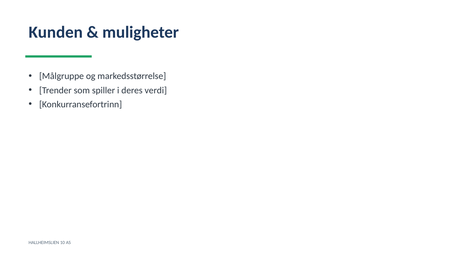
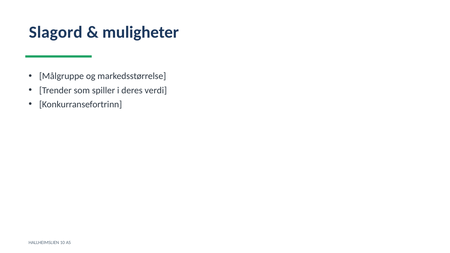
Kunden: Kunden -> Slagord (56, 32)
